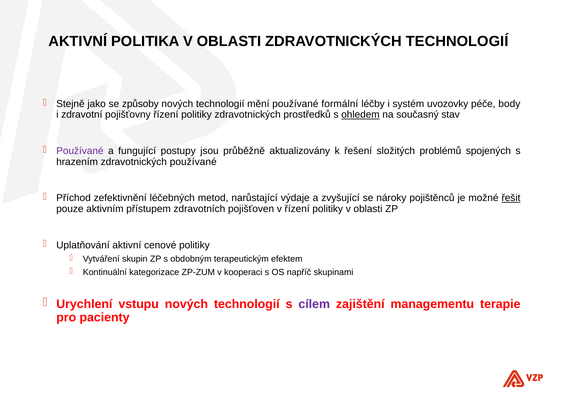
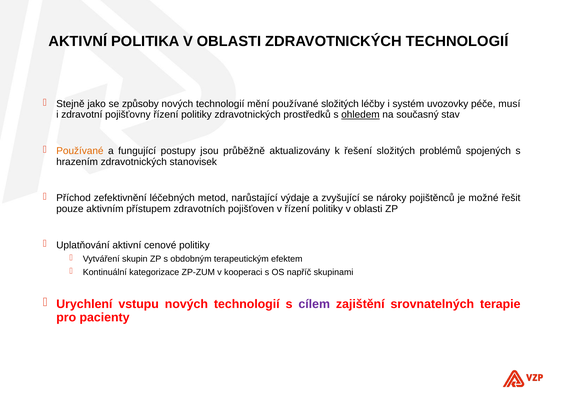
používané formální: formální -> složitých (340, 104)
body: body -> musí (509, 104)
Používané colour: purple -> orange (80, 151)
zdravotnických používané: používané -> stanovisek (193, 162)
řešit underline: present -> none (511, 198)
managementu: managementu -> srovnatelných (432, 305)
